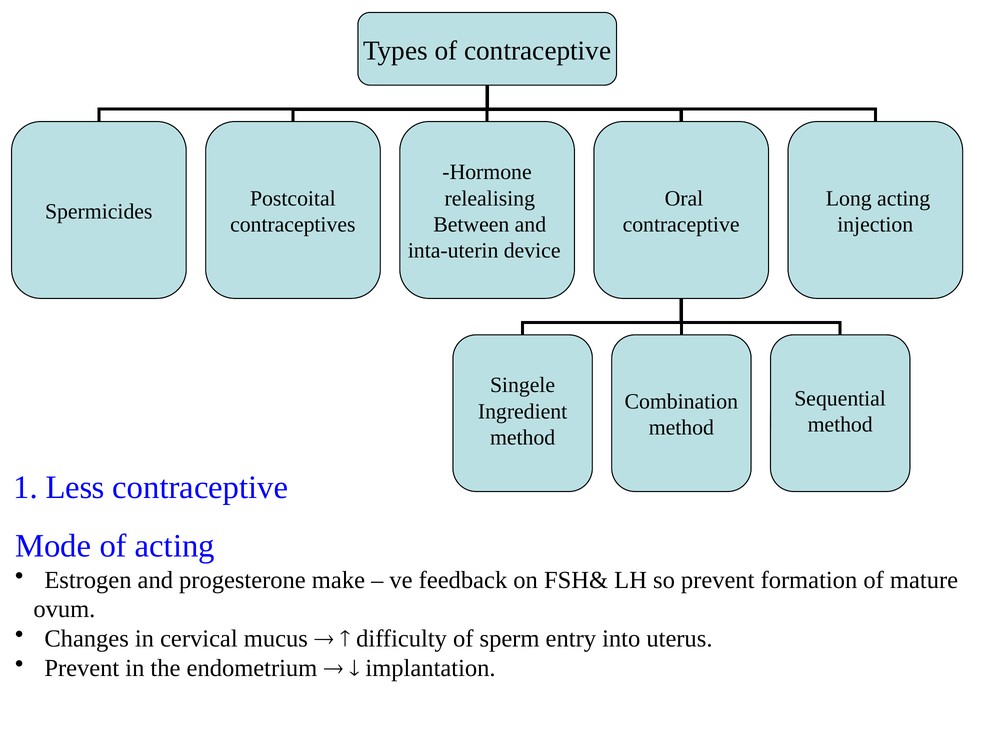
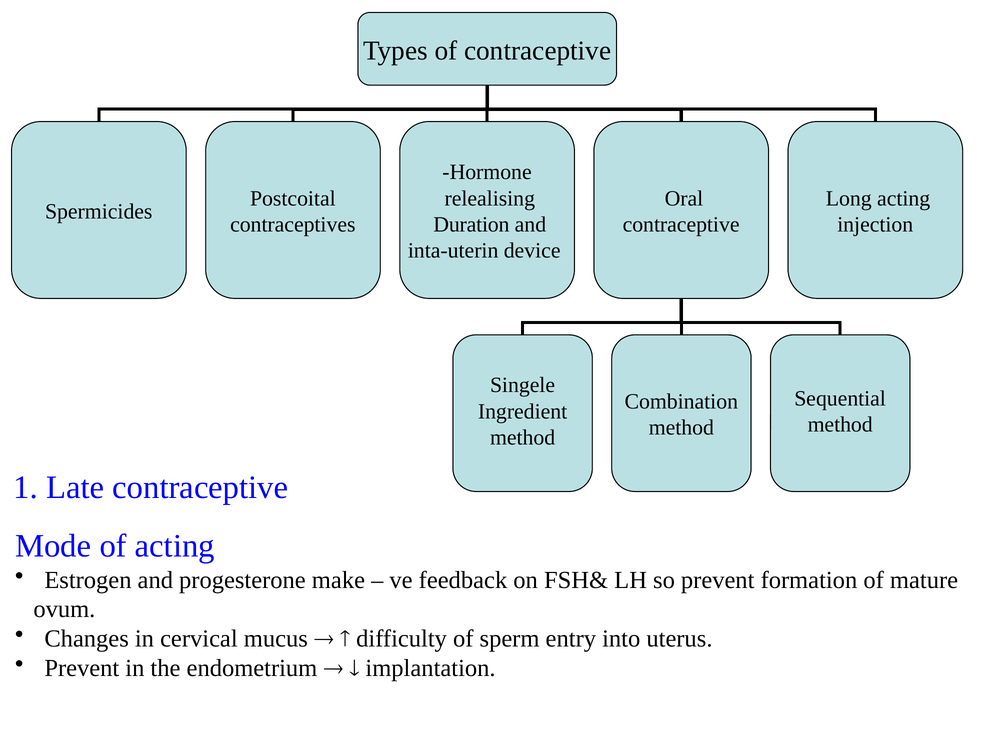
Between: Between -> Duration (471, 225)
Less: Less -> Late (75, 488)
